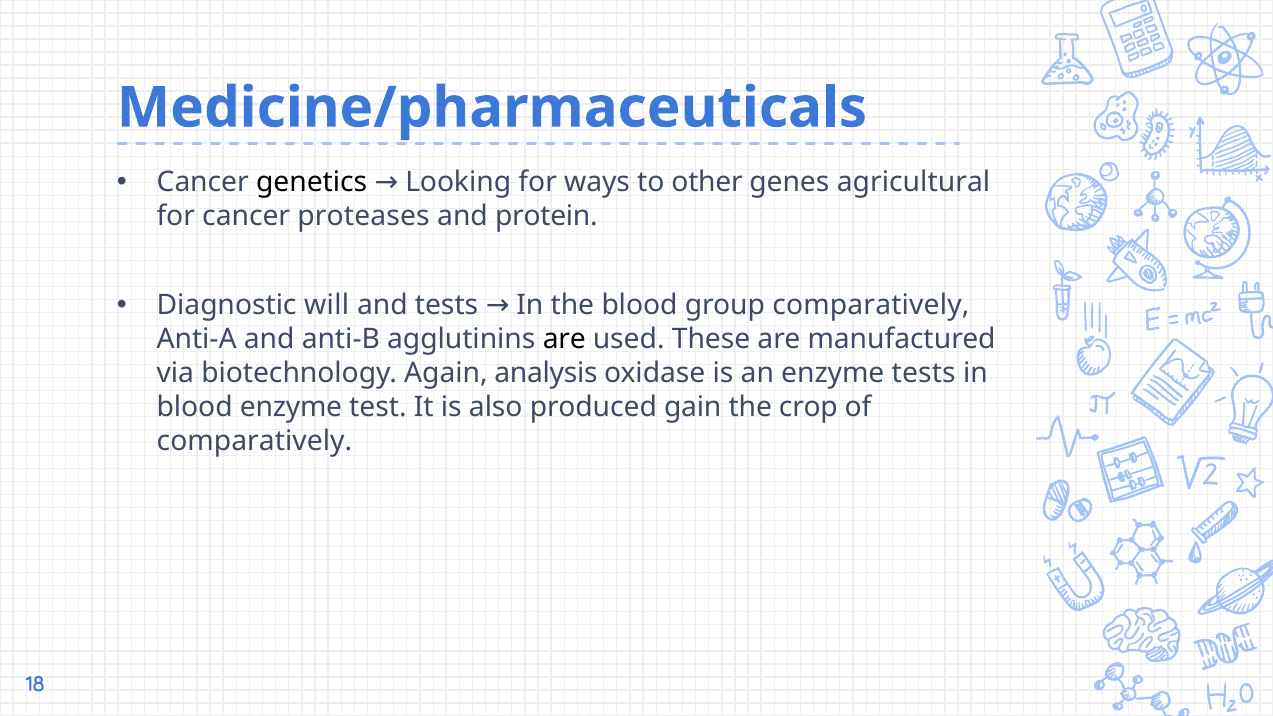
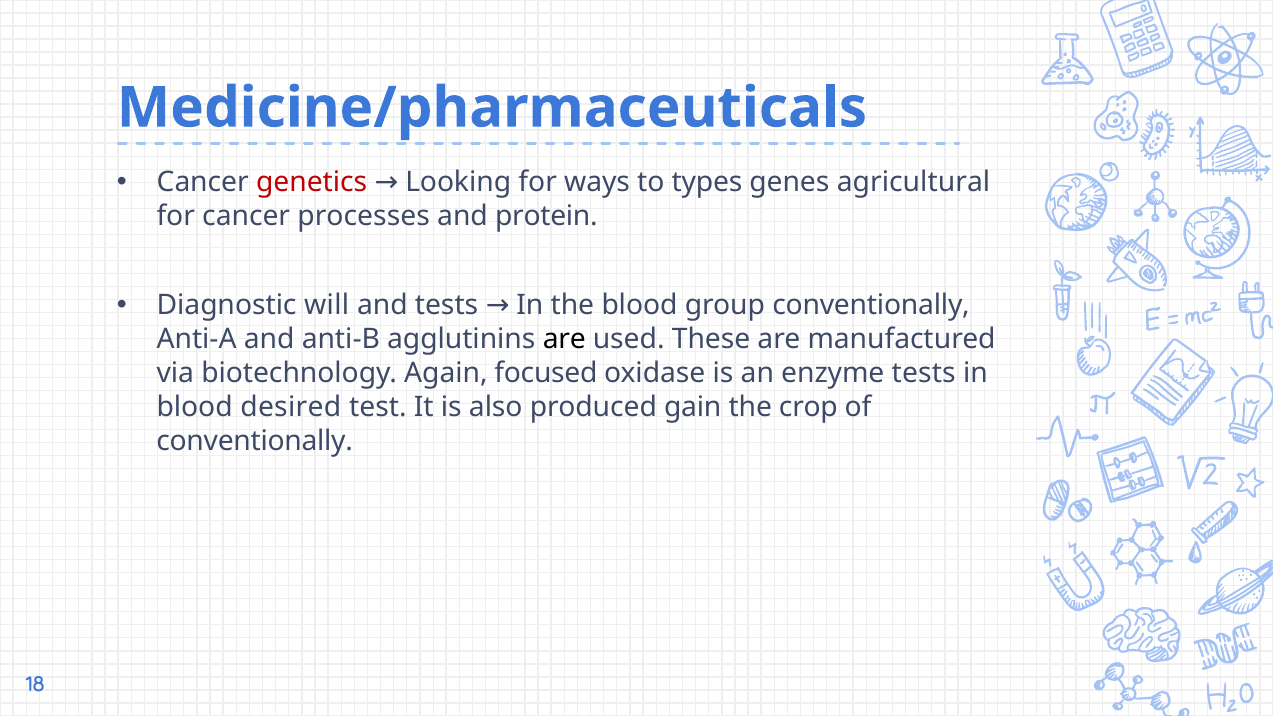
genetics colour: black -> red (312, 182)
other: other -> types (707, 182)
proteases: proteases -> processes (364, 216)
group comparatively: comparatively -> conventionally (871, 305)
analysis: analysis -> focused (546, 373)
blood enzyme: enzyme -> desired (291, 407)
comparatively: comparatively -> conventionally (255, 441)
